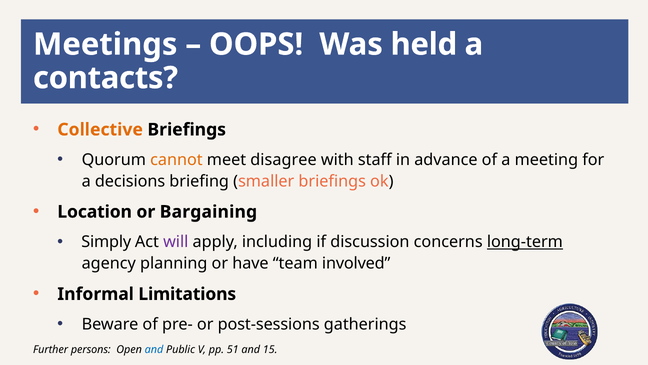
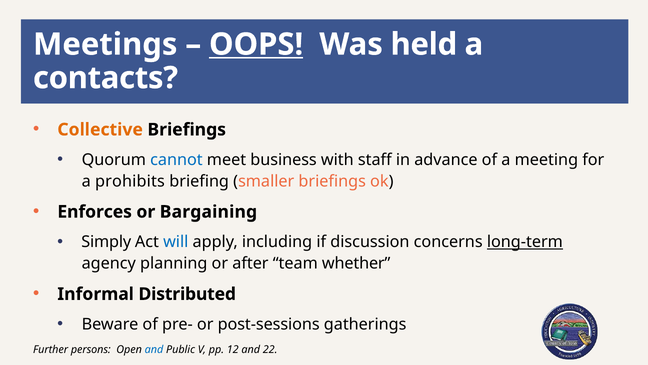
OOPS underline: none -> present (256, 44)
cannot colour: orange -> blue (176, 160)
disagree: disagree -> business (284, 160)
decisions: decisions -> prohibits (130, 181)
Location: Location -> Enforces (95, 212)
will colour: purple -> blue (176, 242)
have: have -> after (250, 263)
involved: involved -> whether (356, 263)
Limitations: Limitations -> Distributed (187, 294)
51: 51 -> 12 (233, 349)
15: 15 -> 22 (270, 349)
